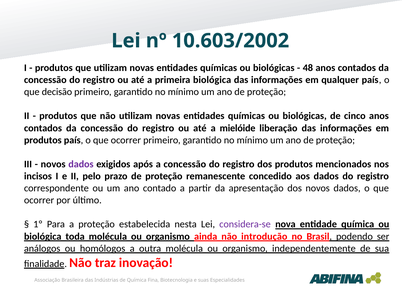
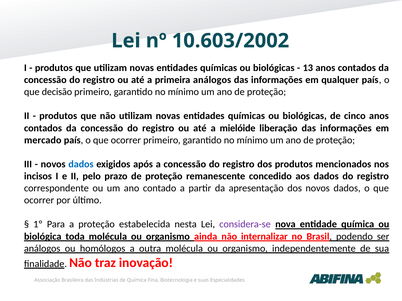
48: 48 -> 13 (308, 68)
primeira biológica: biológica -> análogos (212, 80)
produtos: produtos -> mercado (43, 140)
dados colour: purple -> blue (81, 164)
introdução: introdução -> internalizar (264, 237)
